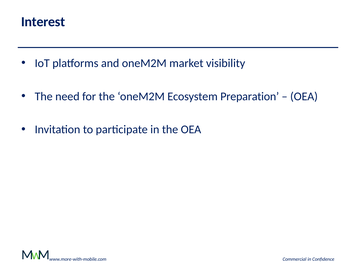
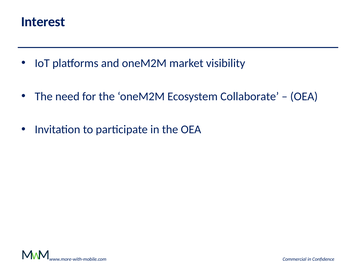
Preparation: Preparation -> Collaborate (250, 96)
